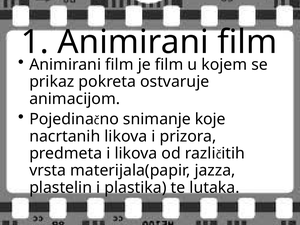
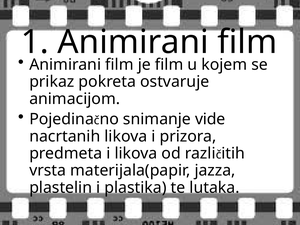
koje: koje -> vide (210, 119)
